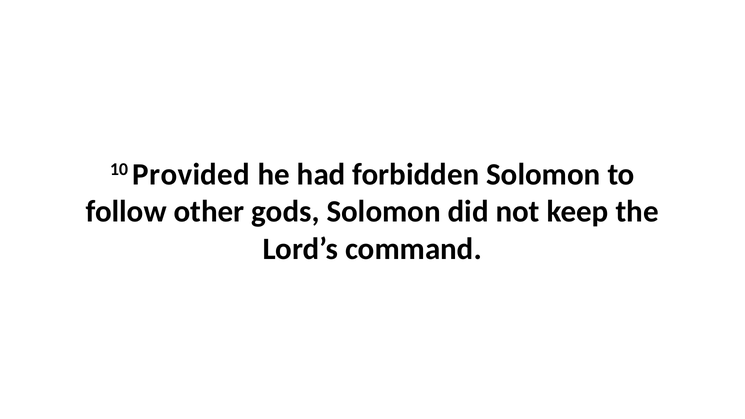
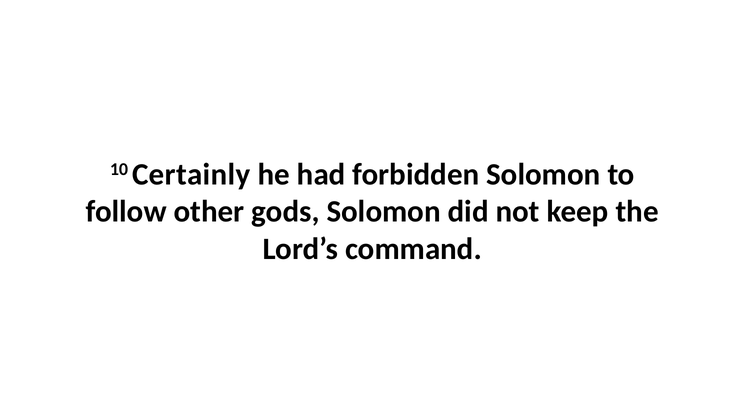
Provided: Provided -> Certainly (191, 174)
